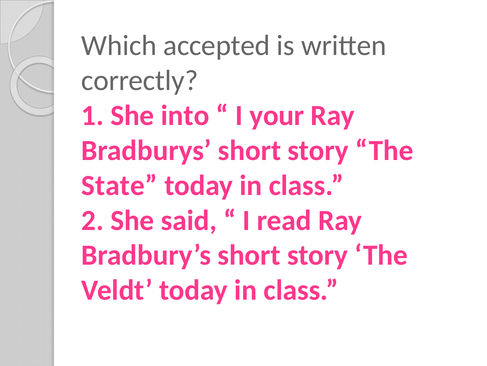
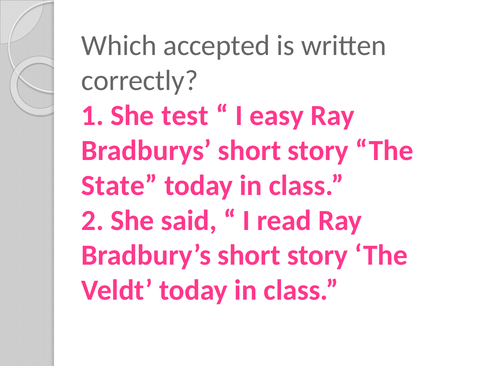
into: into -> test (185, 115)
your: your -> easy (277, 115)
